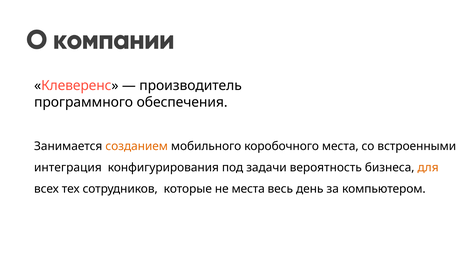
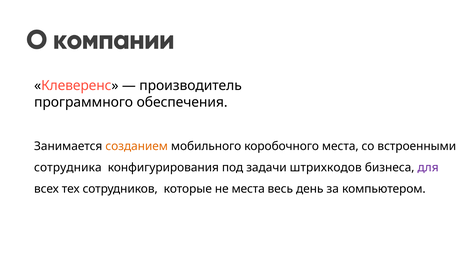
интеграция: интеграция -> сотрудника (68, 168)
вероятность: вероятность -> штрихкодов (326, 168)
для colour: orange -> purple (428, 168)
